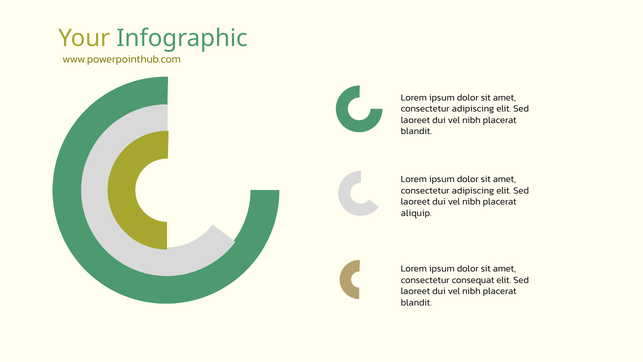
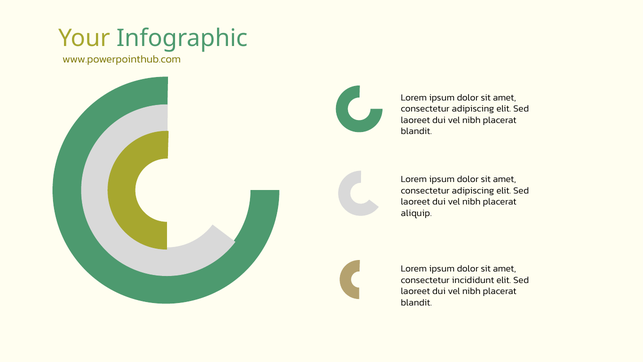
consequat: consequat -> incididunt (473, 280)
